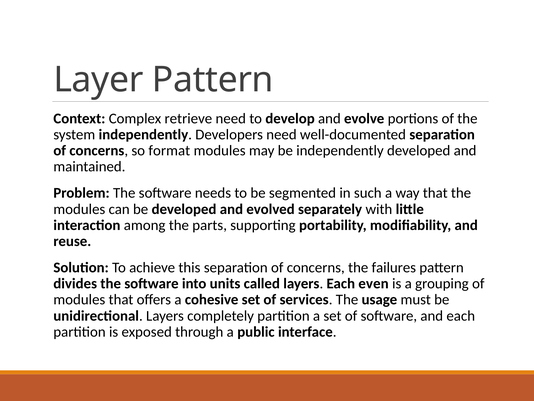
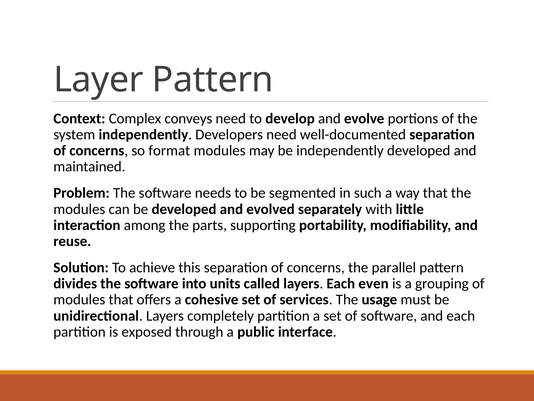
retrieve: retrieve -> conveys (188, 118)
failures: failures -> parallel (394, 267)
